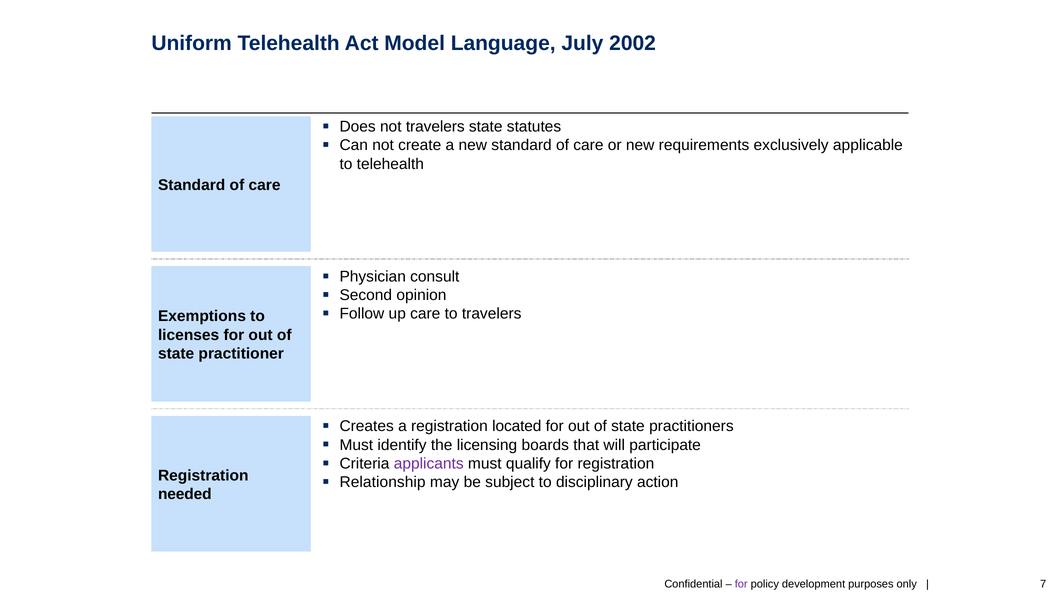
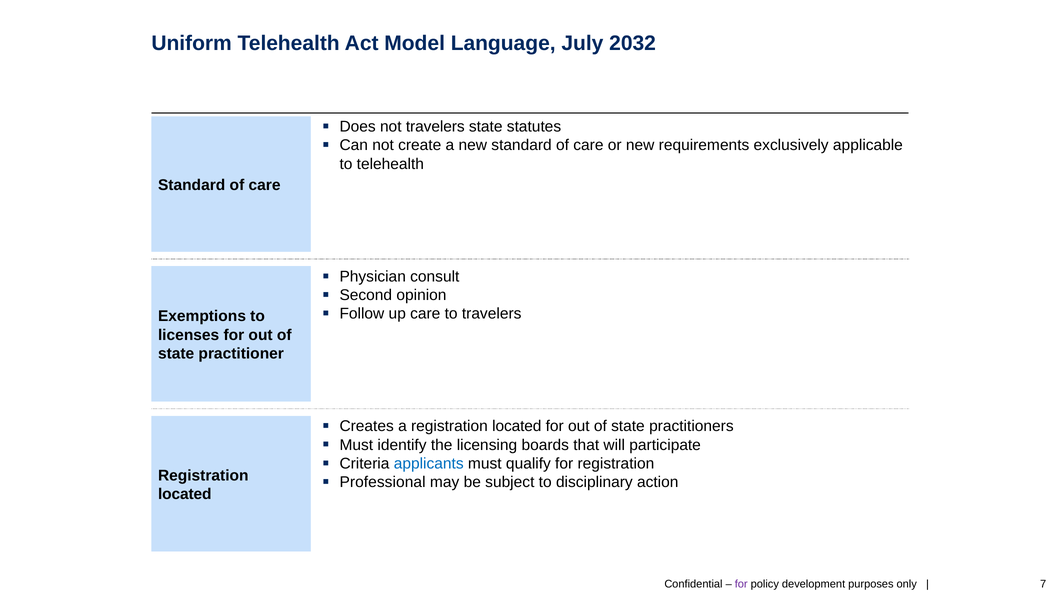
2002: 2002 -> 2032 (633, 43)
applicants colour: purple -> blue (429, 463)
Relationship: Relationship -> Professional (383, 482)
needed: needed -> located (185, 494)
